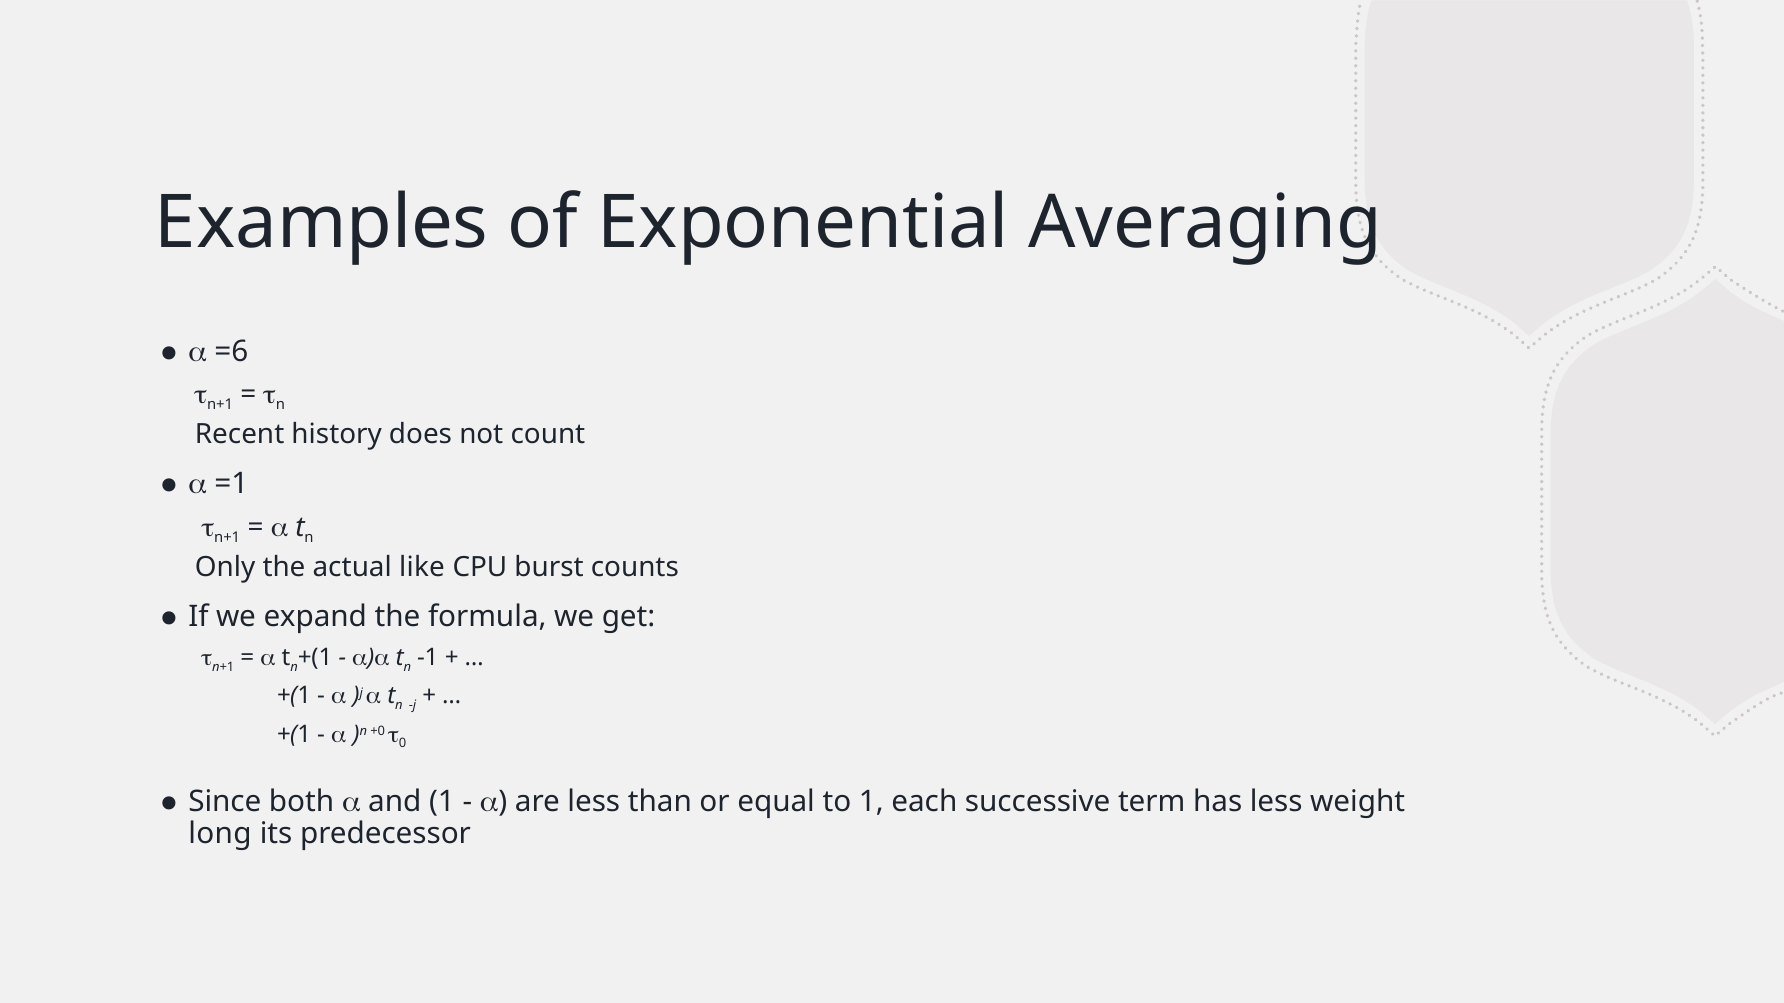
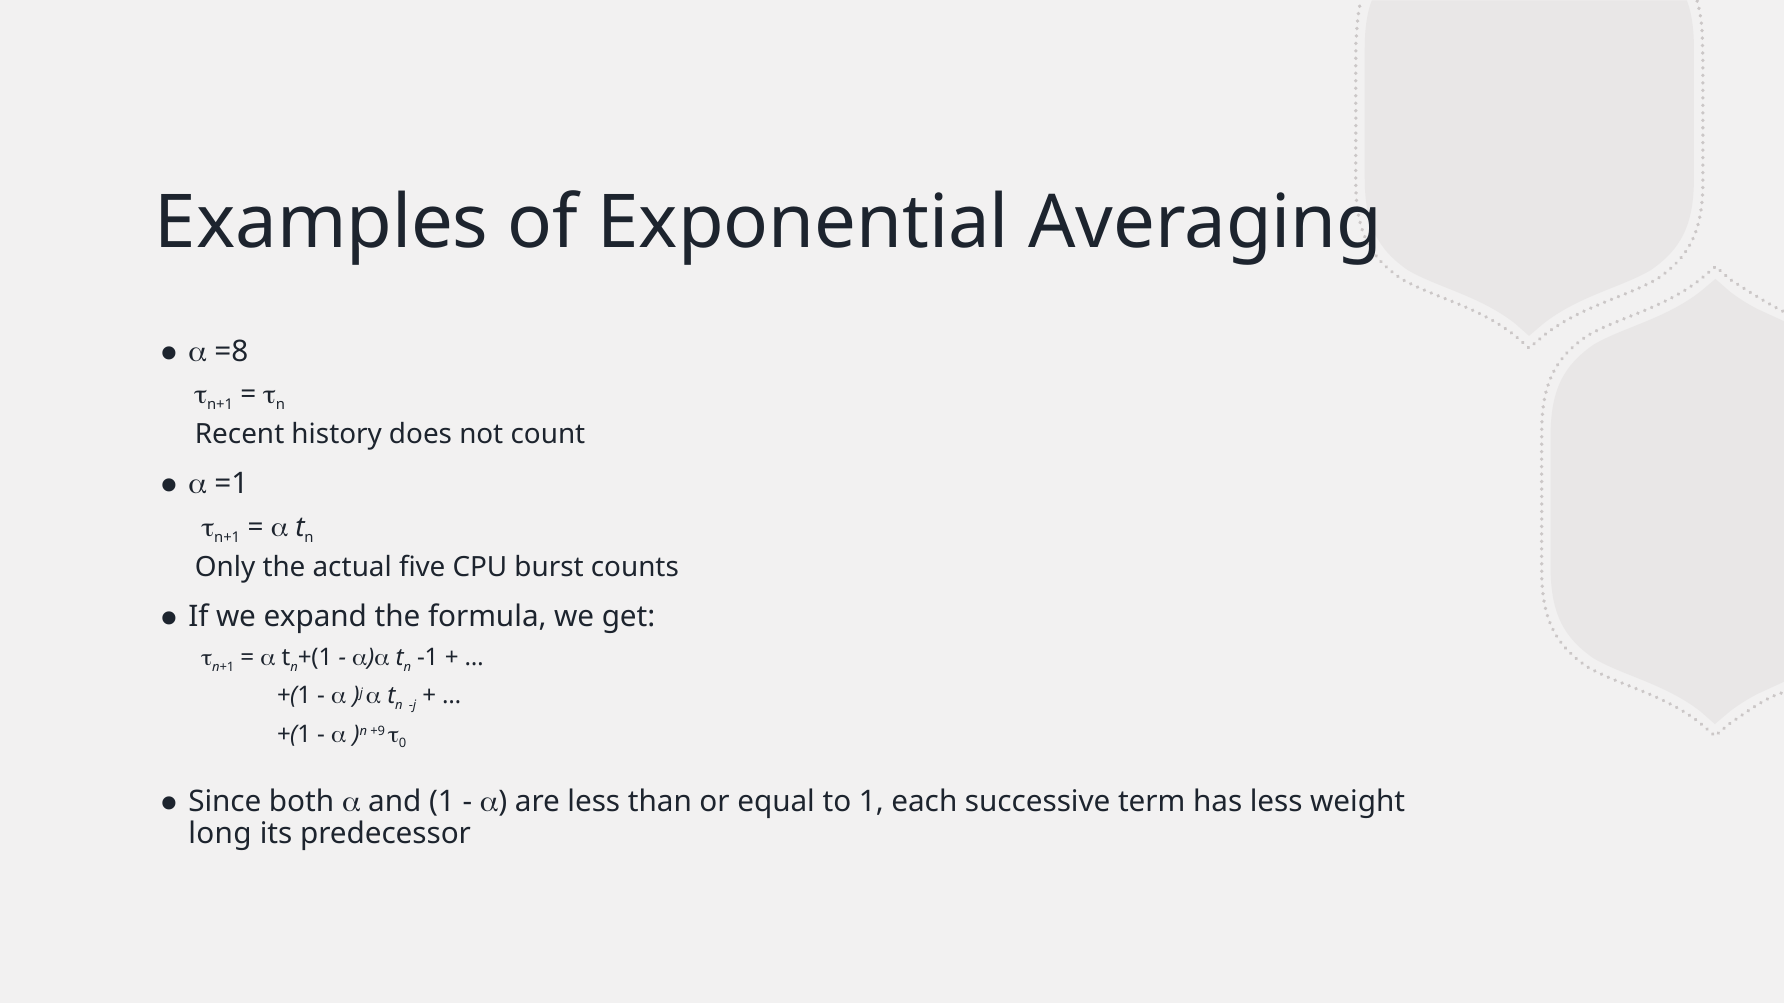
=6: =6 -> =8 (231, 352)
like: like -> five (422, 567)
+0: +0 -> +9 (378, 732)
